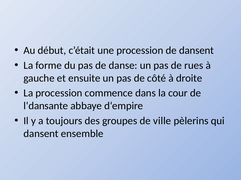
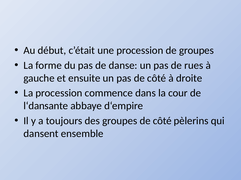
de dansent: dansent -> groupes (196, 51)
groupes de ville: ville -> côté (162, 121)
